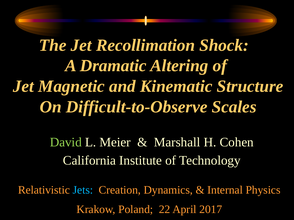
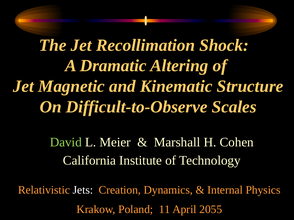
Jets colour: light blue -> white (83, 190)
22: 22 -> 11 (165, 210)
2017: 2017 -> 2055 (211, 210)
